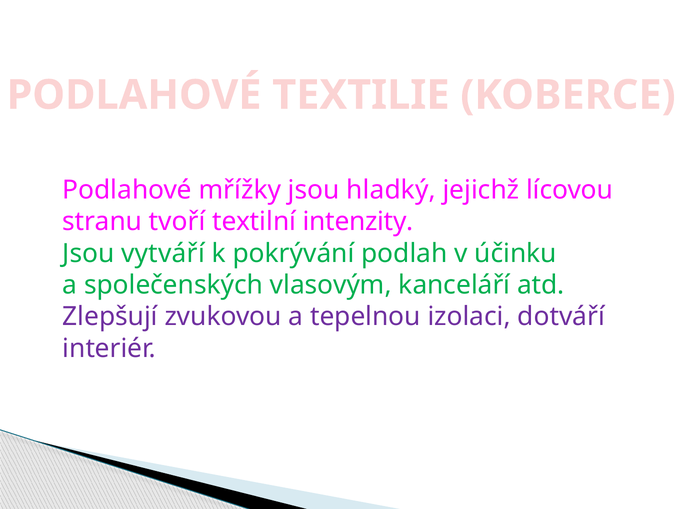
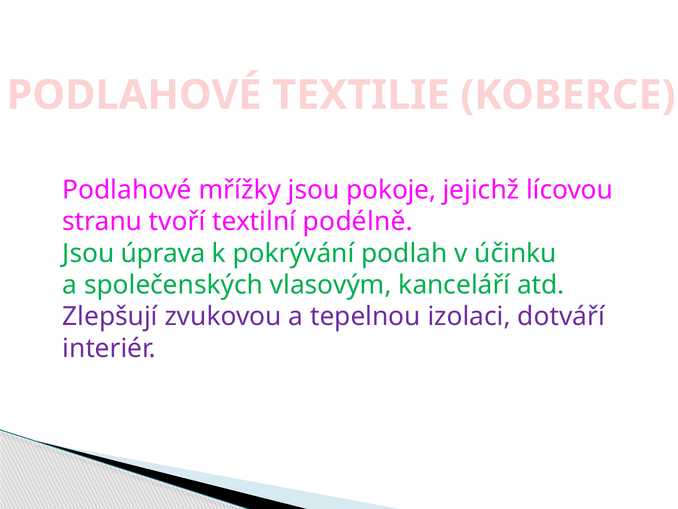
hladký: hladký -> pokoje (391, 190)
intenzity: intenzity -> podélně (358, 221)
vytváří: vytváří -> úprava (163, 253)
